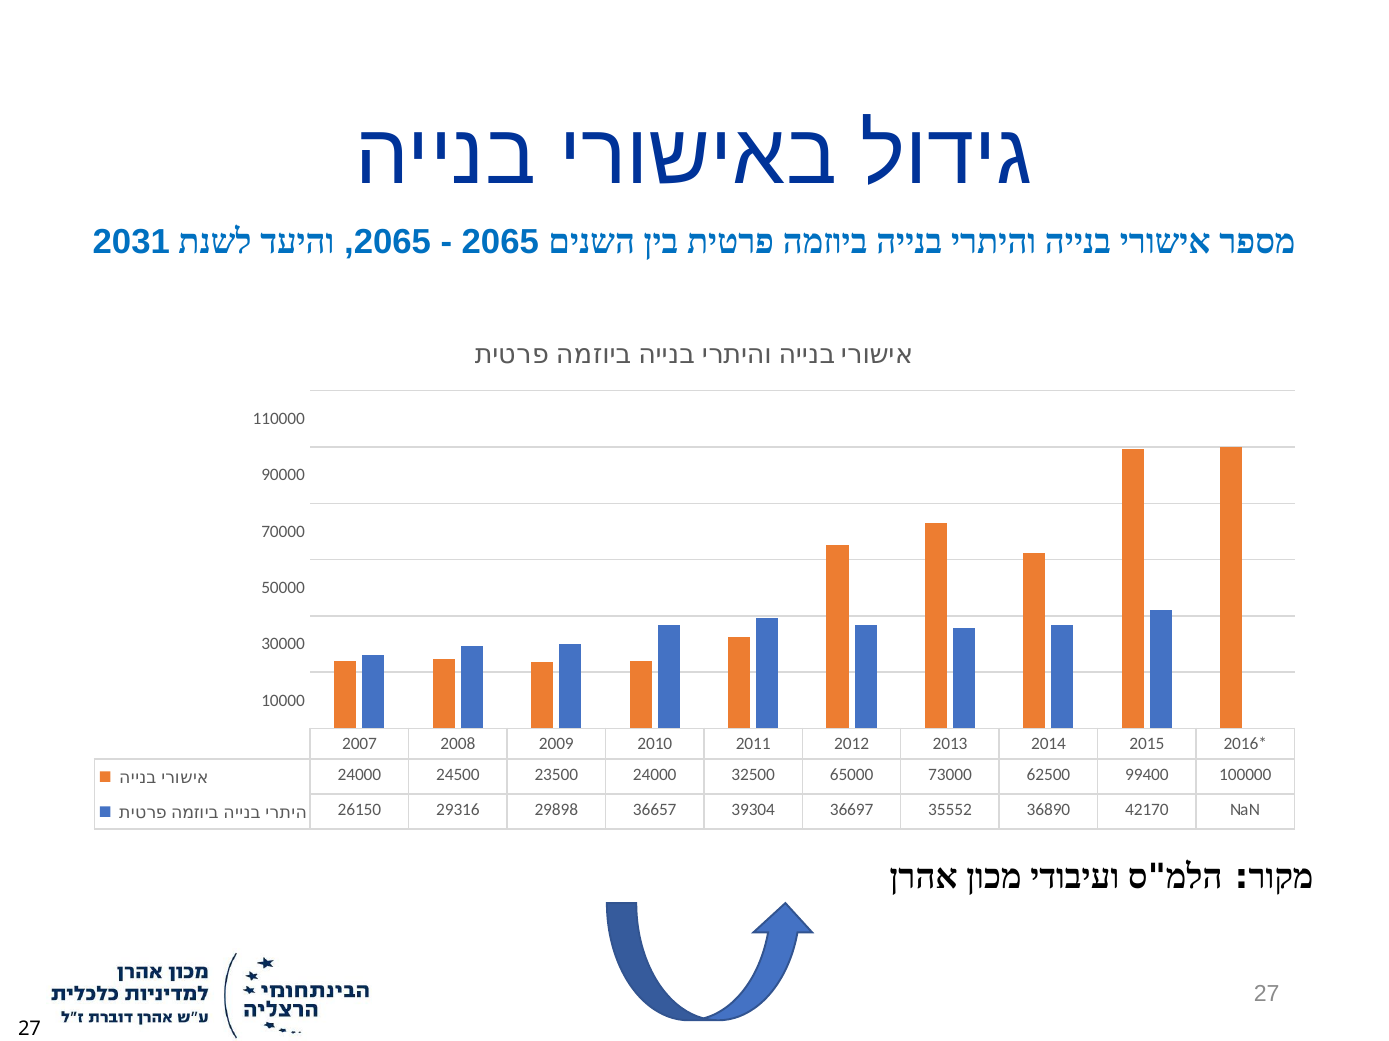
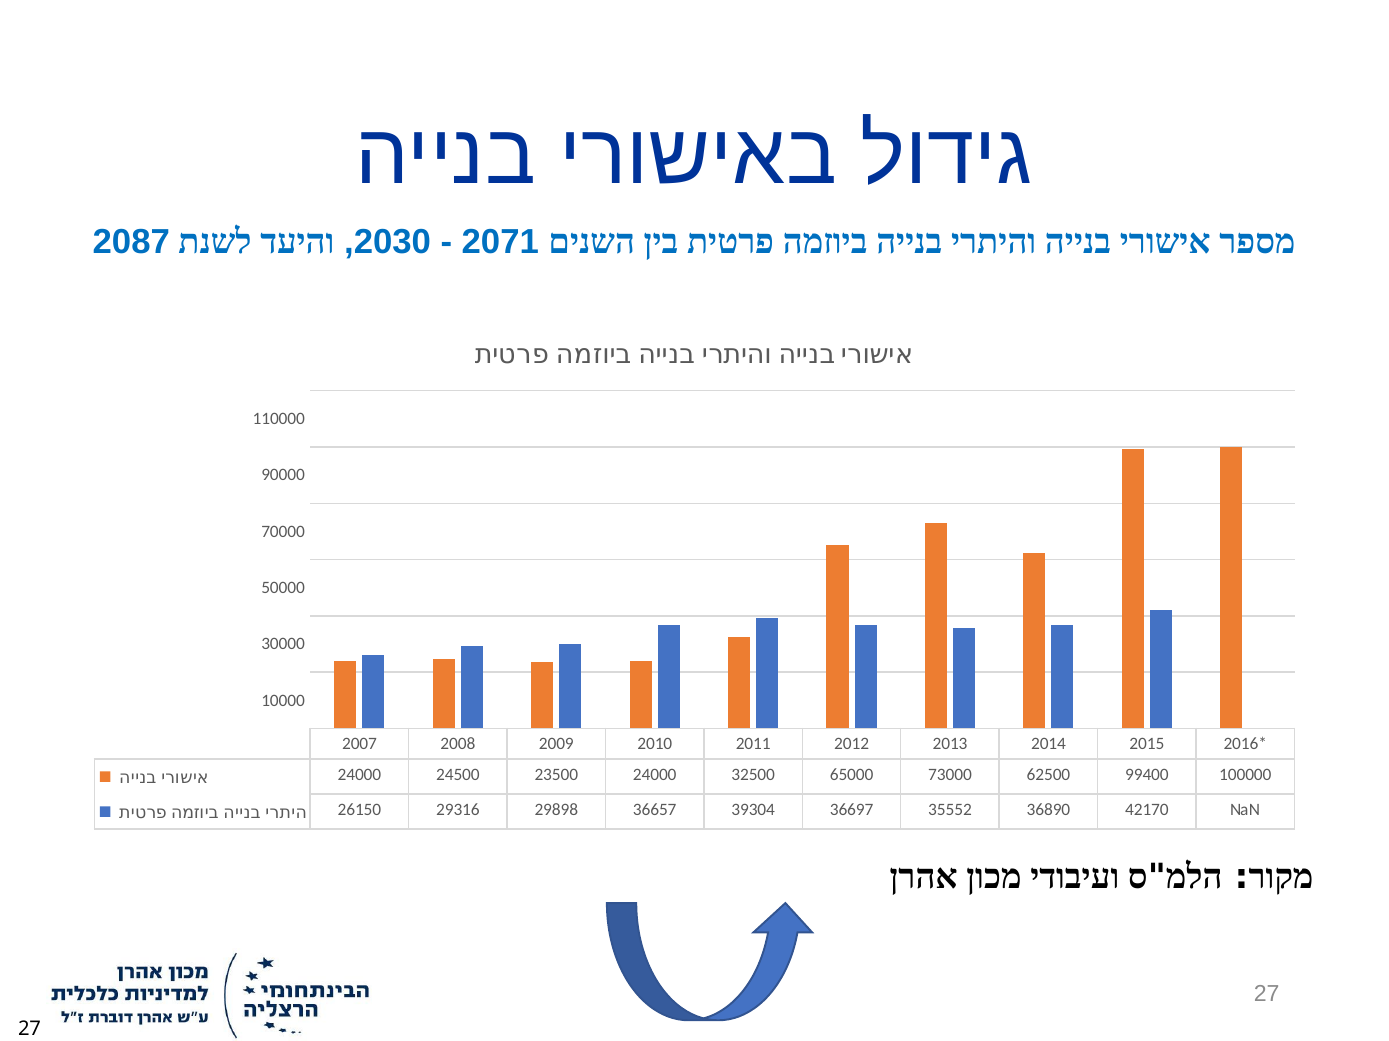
2031: 2031 -> 2087 (131, 243)
2065: 2065 -> 2030 (392, 243)
2065: 2065 -> 2071 (500, 243)
